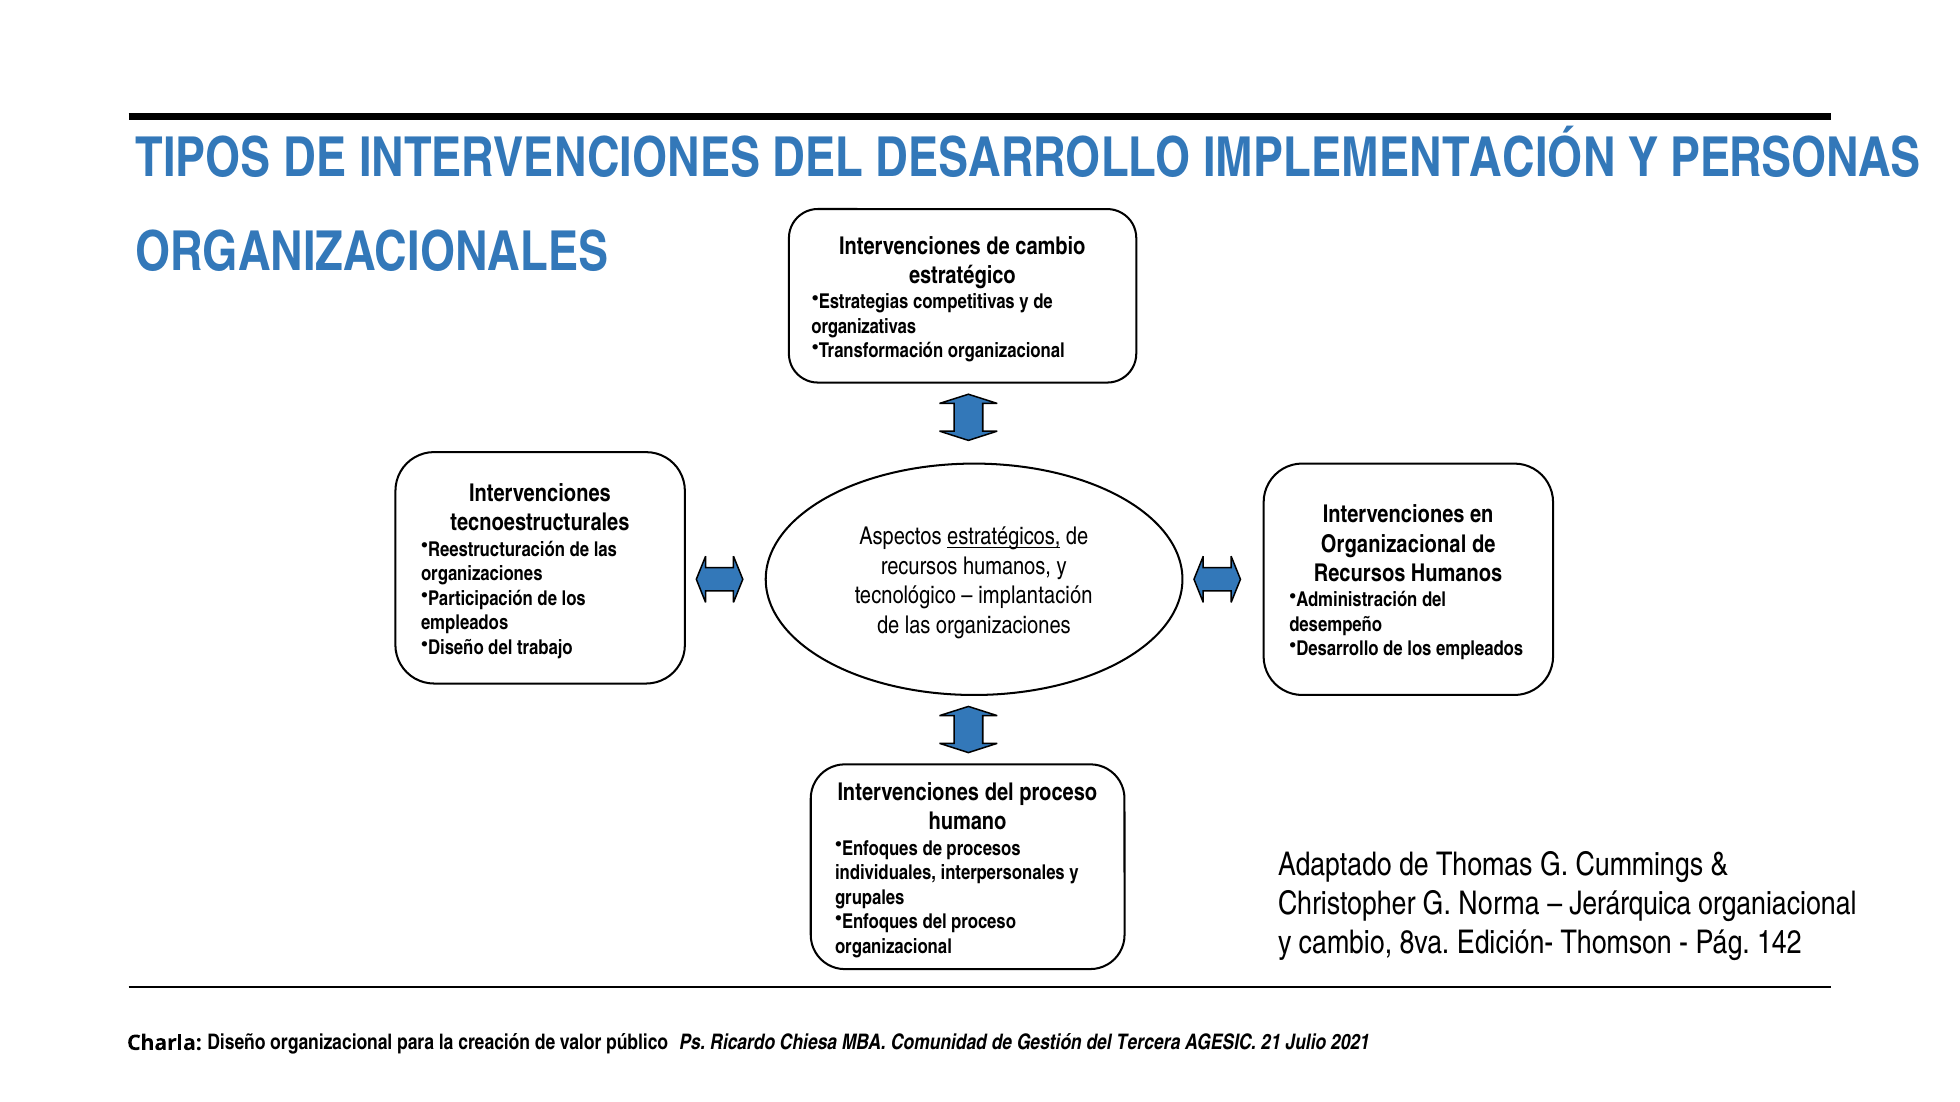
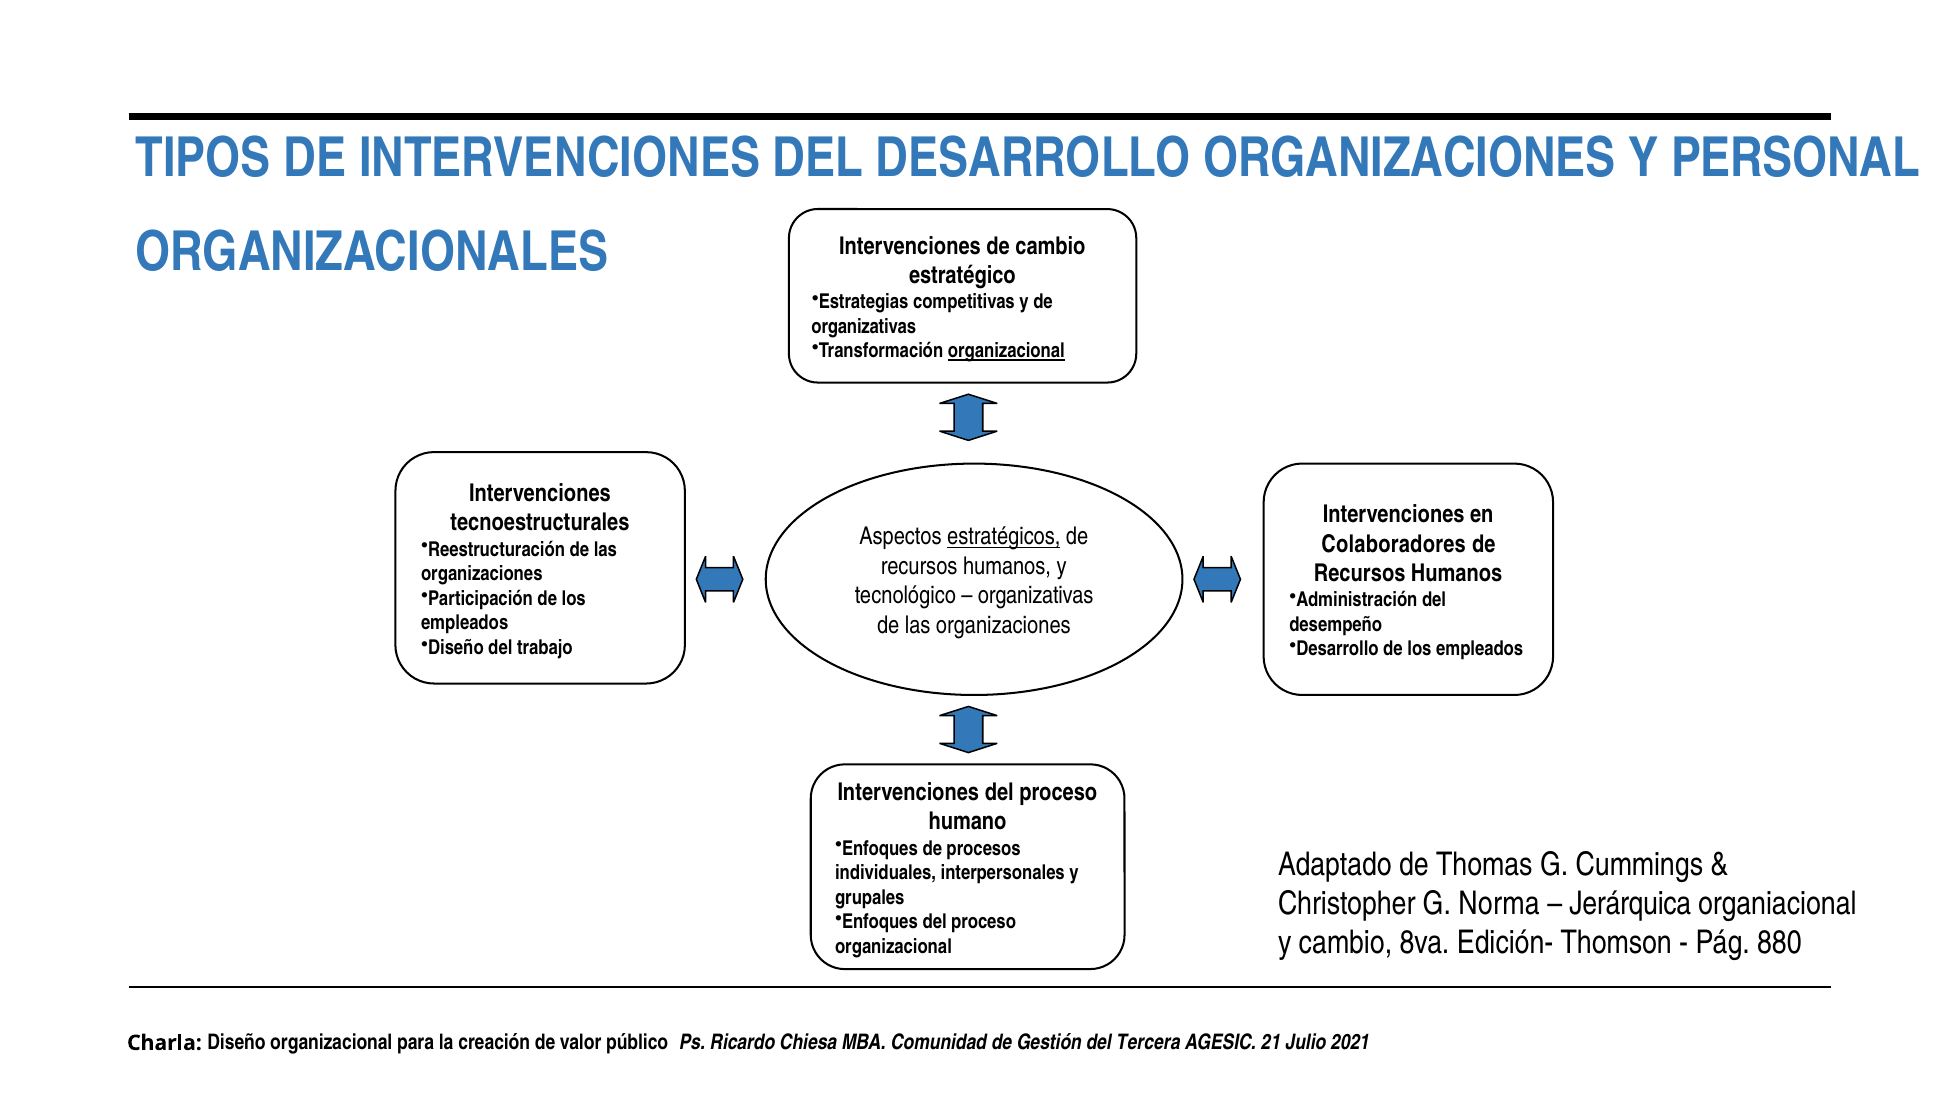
DESARROLLO IMPLEMENTACIÓN: IMPLEMENTACIÓN -> ORGANIZACIONES (1410, 158)
PERSONAS: PERSONAS -> PERSONAL (1795, 158)
organizacional underline: none -> present (1006, 351)
Organizacional: Organizacional -> Colaboradores (1394, 544)
implantación: implantación -> organizativas (1036, 596)
142: 142 -> 880 (1779, 944)
